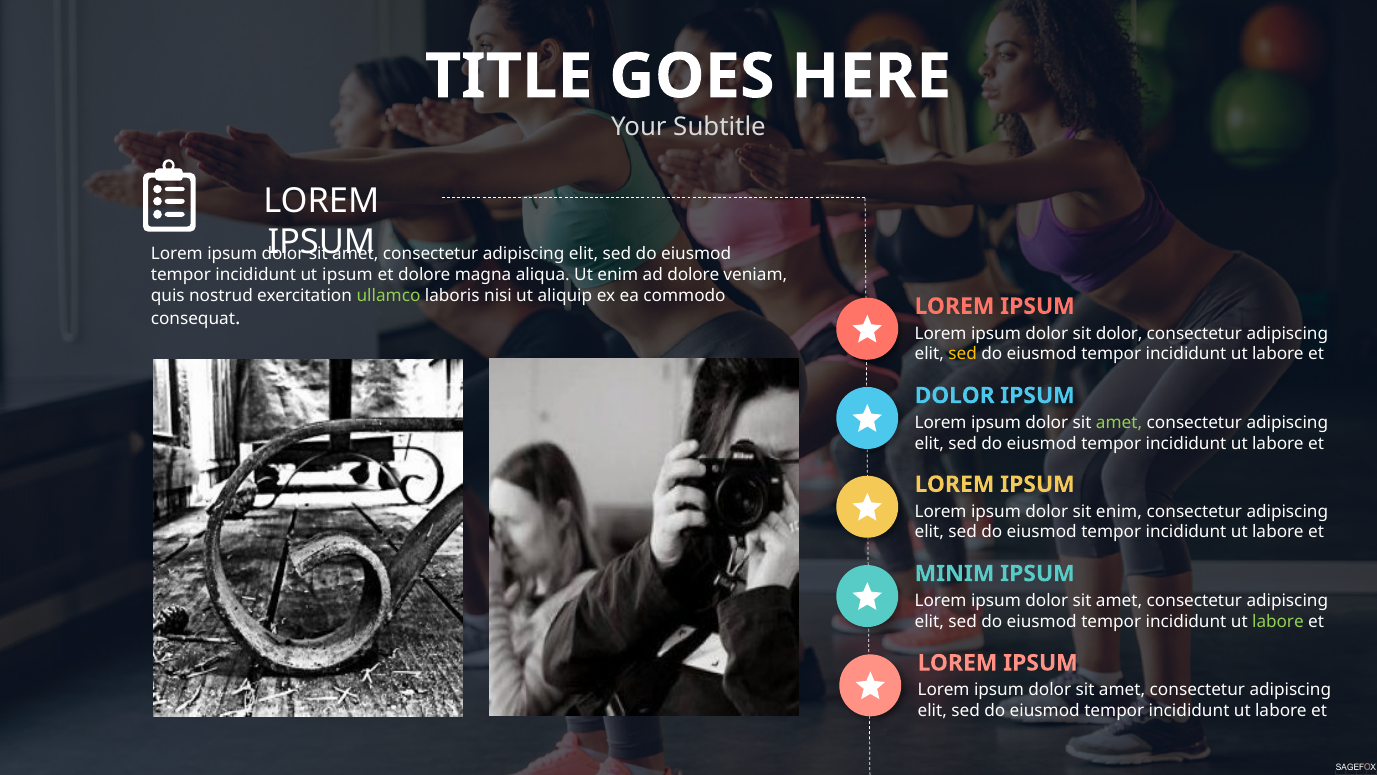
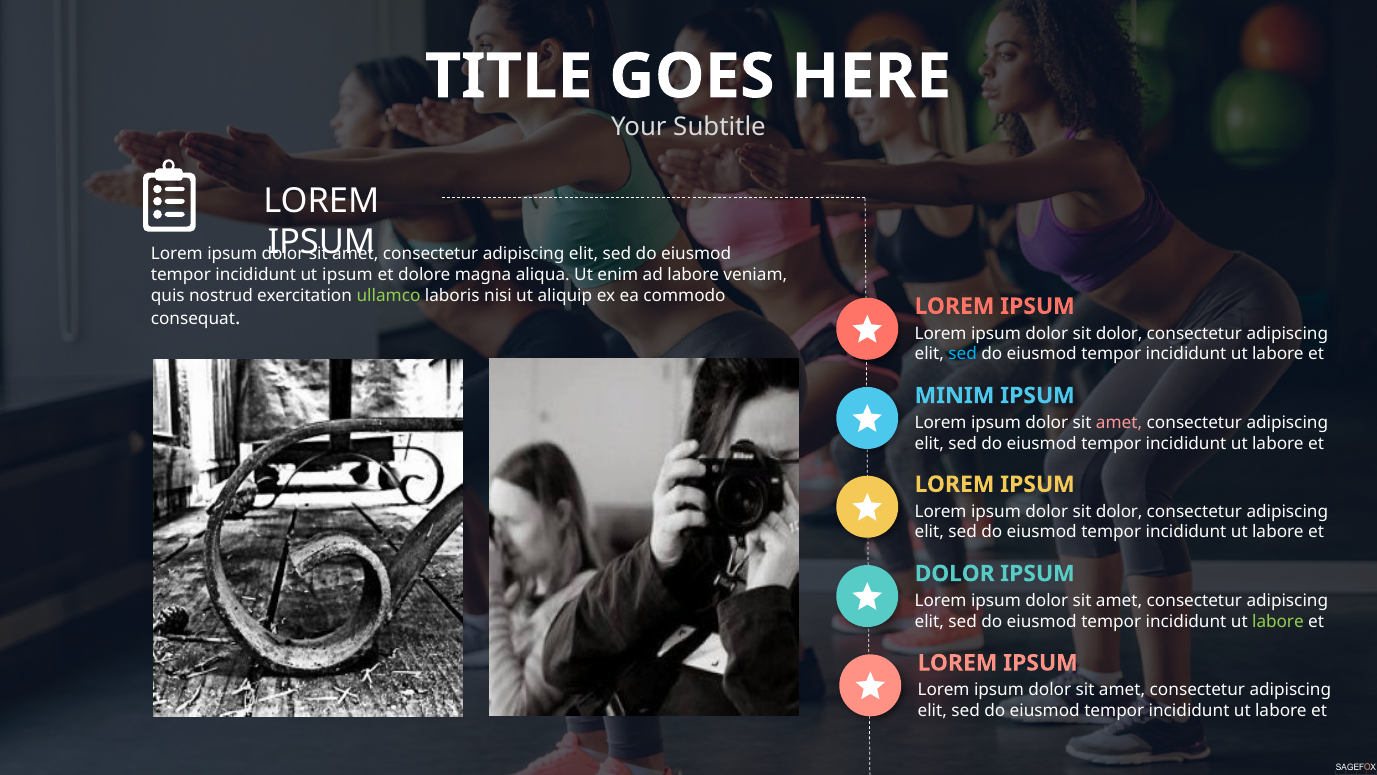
ad dolore: dolore -> labore (693, 275)
sed colour: yellow -> light blue (963, 354)
DOLOR: DOLOR -> MINIM (955, 395)
amet colour: light green -> pink (1119, 423)
enim: enim -> dolor (1119, 511)
MINIM: MINIM -> DOLOR (955, 573)
